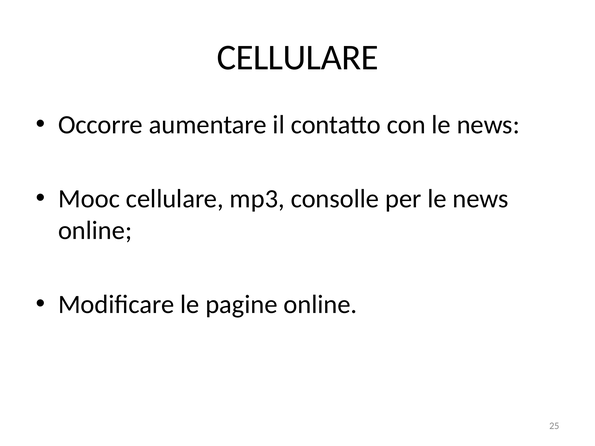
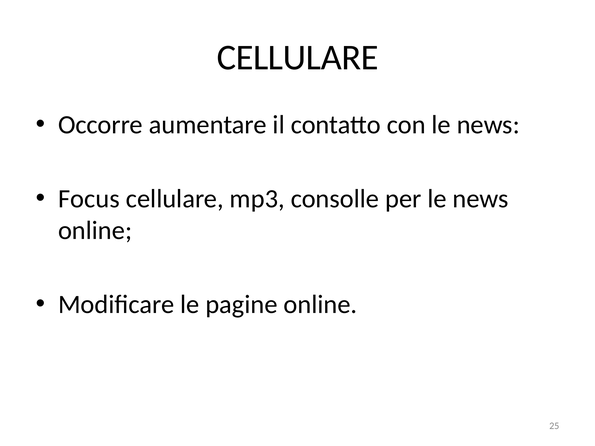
Mooc: Mooc -> Focus (89, 199)
